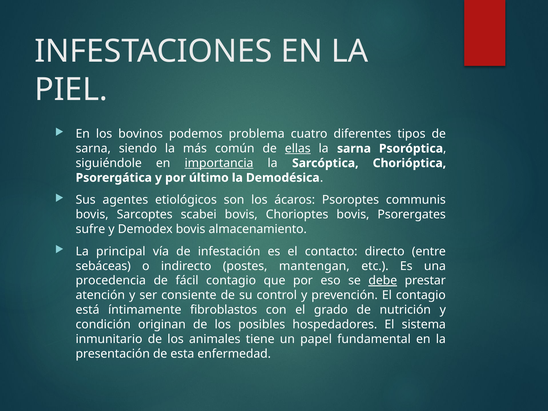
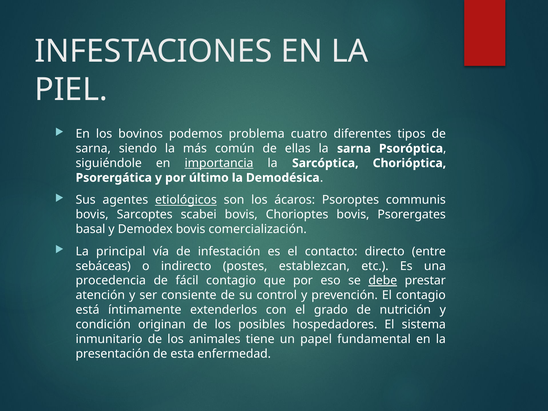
ellas underline: present -> none (298, 149)
etiológicos underline: none -> present (186, 200)
sufre: sufre -> basal (91, 229)
almacenamiento: almacenamiento -> comercialización (258, 229)
mantengan: mantengan -> establezcan (314, 266)
fibroblastos: fibroblastos -> extenderlos (224, 310)
